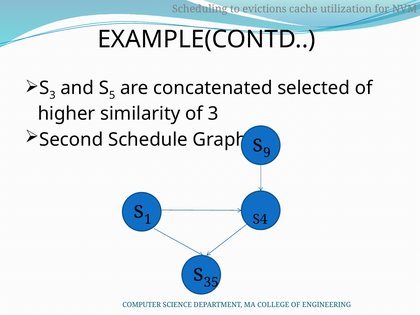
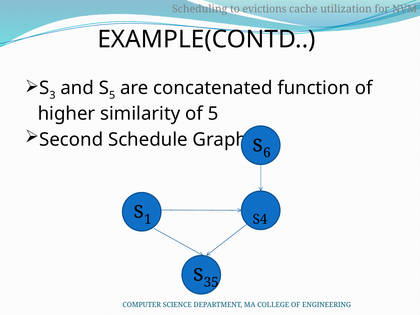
selected: selected -> function (314, 88)
of 3: 3 -> 5 (213, 114)
9: 9 -> 6 (267, 153)
